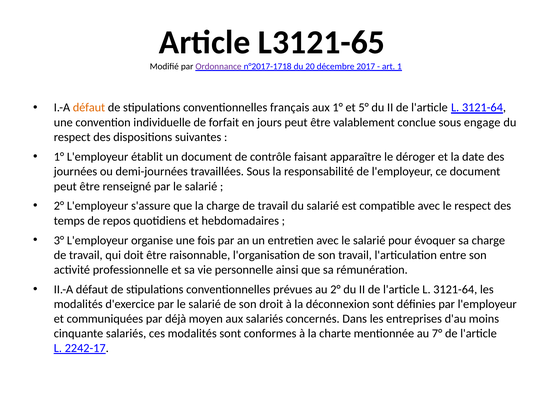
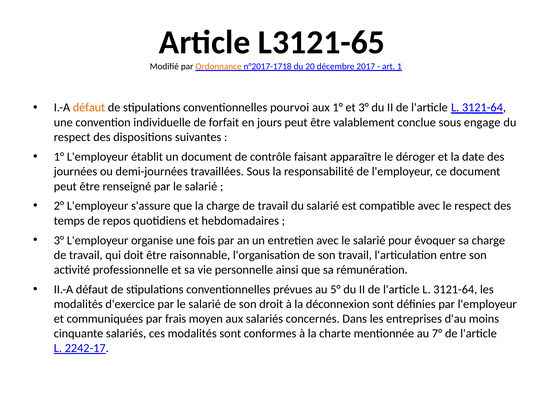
Ordonnance colour: purple -> orange (219, 66)
français: français -> pourvoi (290, 108)
et 5°: 5° -> 3° (364, 108)
au 2°: 2° -> 5° (335, 289)
déjà: déjà -> frais (176, 319)
